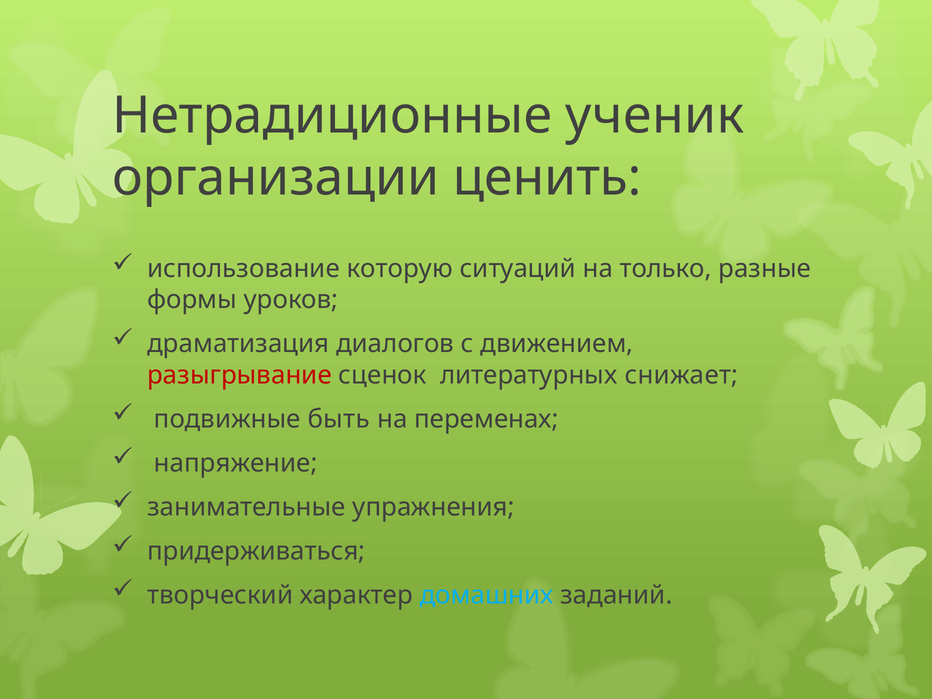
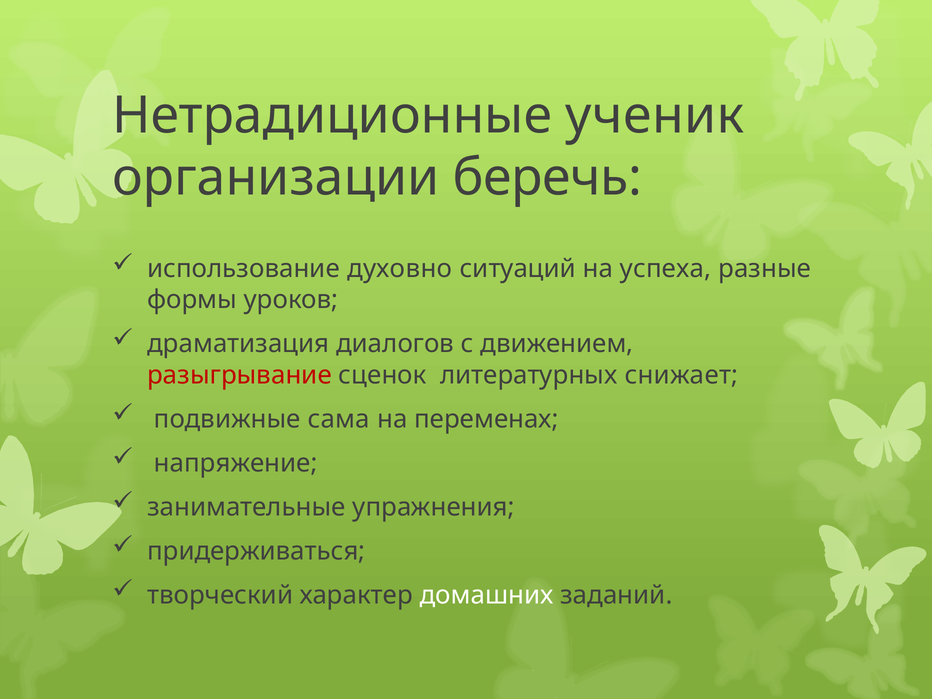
ценить: ценить -> беречь (547, 178)
которую: которую -> духовно (400, 269)
только: только -> успеха (666, 269)
быть: быть -> сама (339, 419)
домашних colour: light blue -> white (487, 595)
